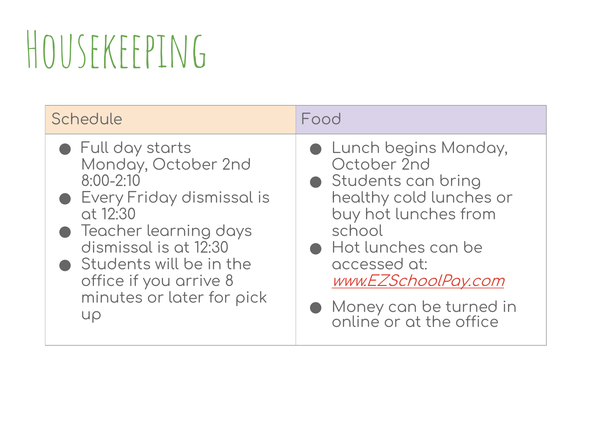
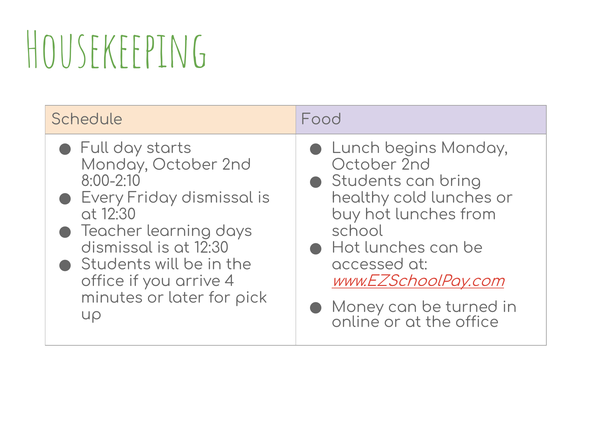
8: 8 -> 4 (230, 281)
